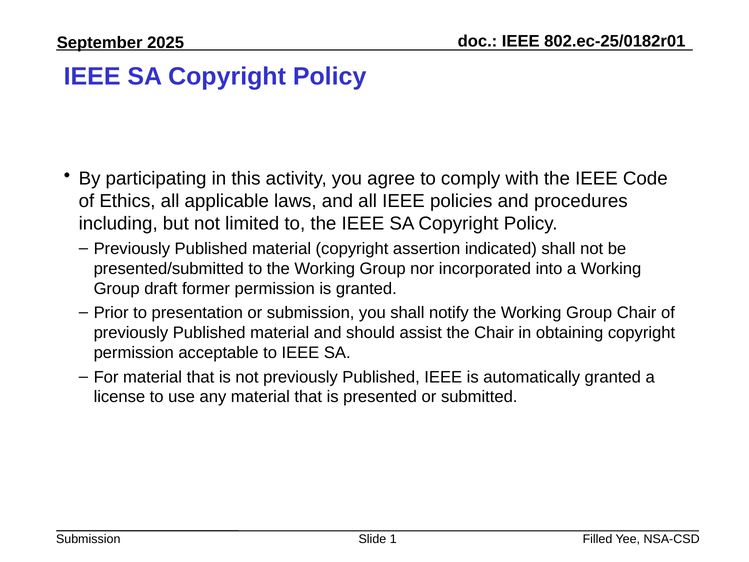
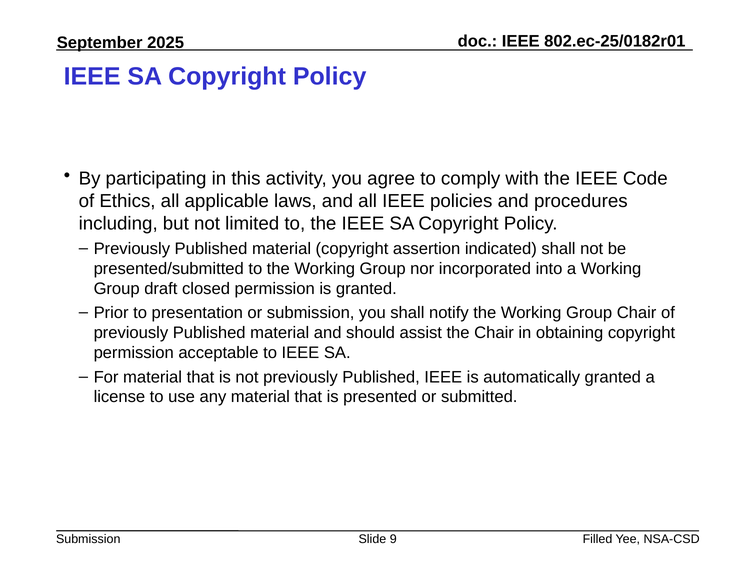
former: former -> closed (206, 289)
1: 1 -> 9 (393, 539)
